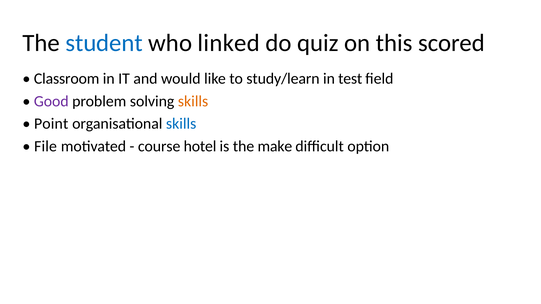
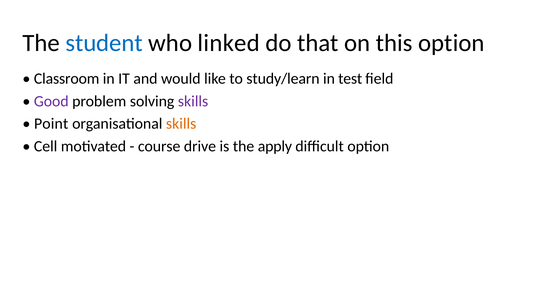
quiz: quiz -> that (318, 43)
this scored: scored -> option (451, 43)
skills colour: orange -> purple (193, 101)
skills colour: blue -> orange (181, 124)
File: File -> Cell (46, 147)
hotel: hotel -> drive (200, 147)
make: make -> apply (275, 147)
